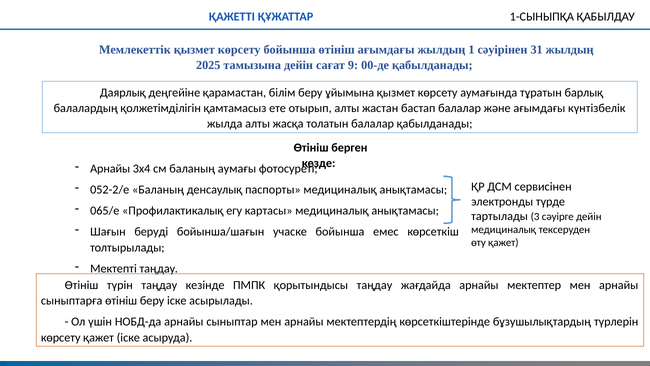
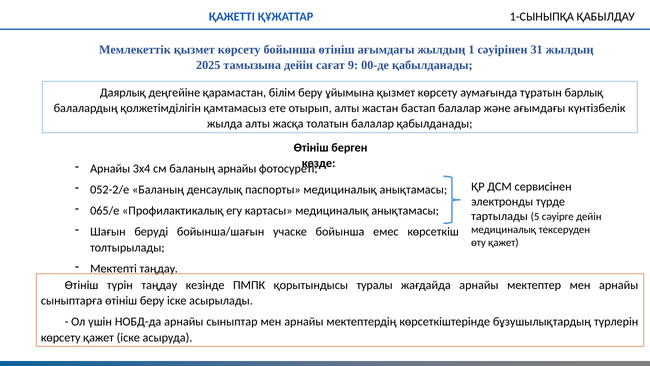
баланың аумағы: аумағы -> арнайы (237, 169)
3: 3 -> 5 (535, 216)
қорытындысы таңдау: таңдау -> туралы (375, 285)
